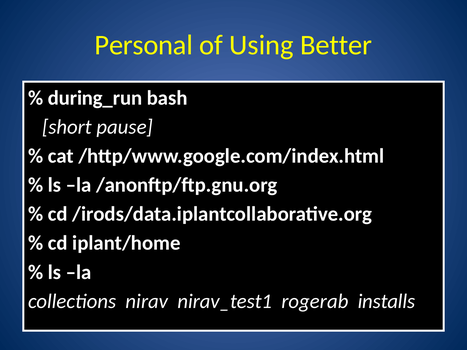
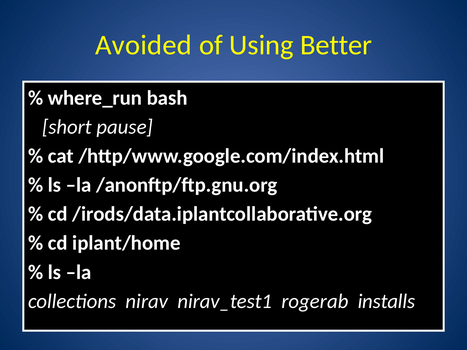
Personal: Personal -> Avoided (143, 45)
during_run: during_run -> where_run (95, 98)
